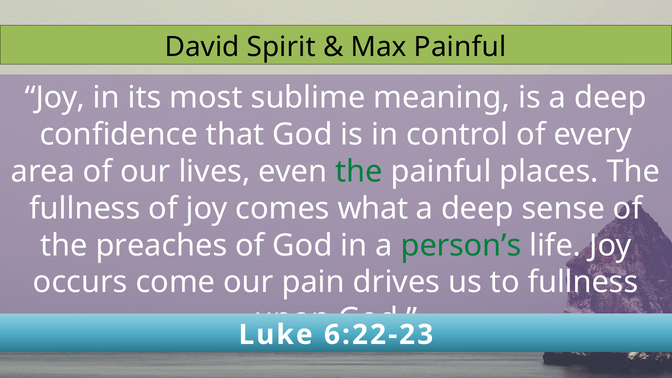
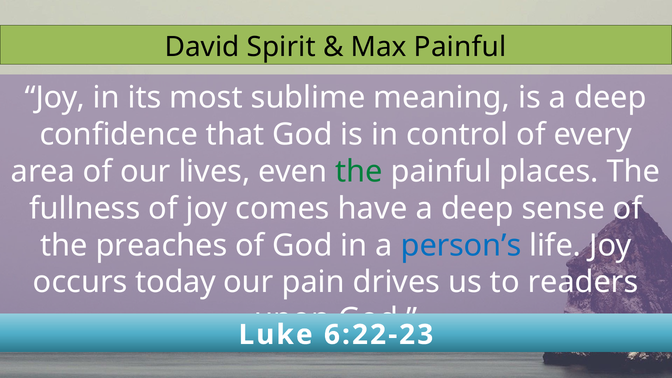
what: what -> have (373, 208)
person’s colour: green -> blue (461, 245)
come: come -> today (176, 282)
to fullness: fullness -> readers (583, 282)
